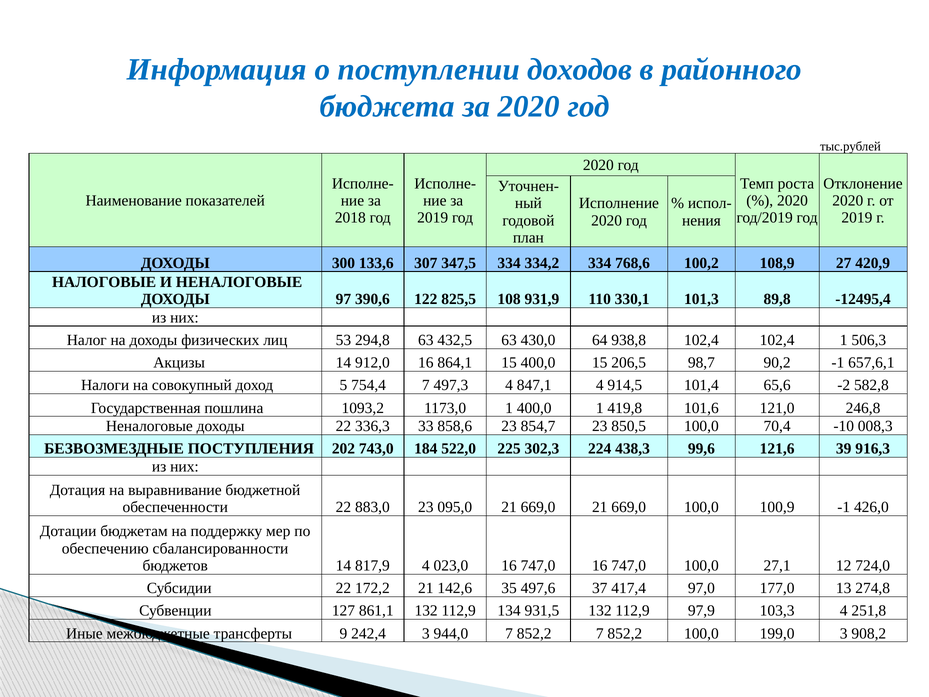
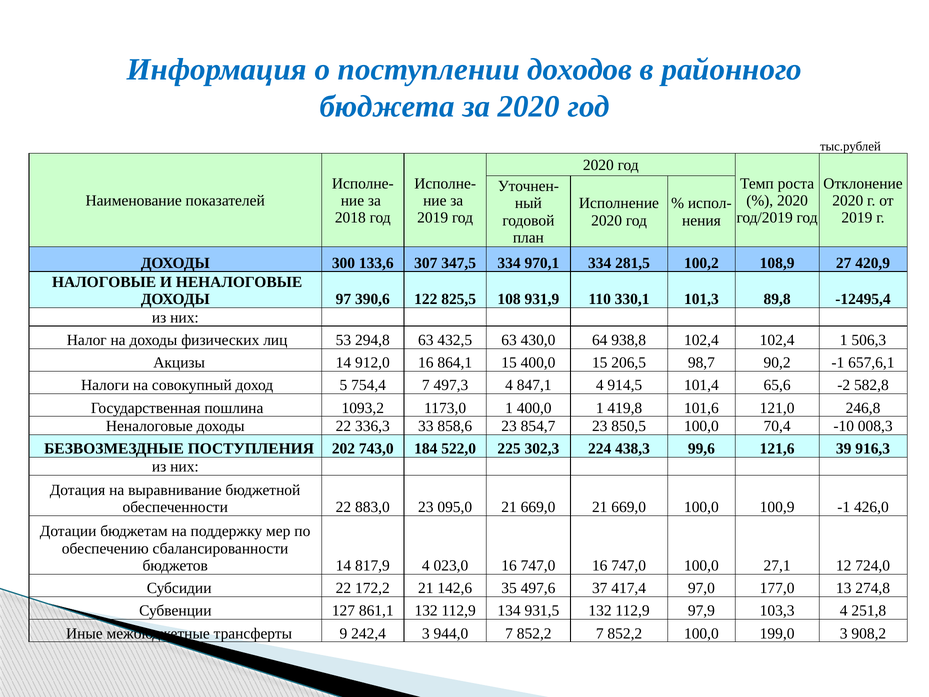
334,2: 334,2 -> 970,1 (542, 263)
768,6: 768,6 -> 281,5 (633, 263)
